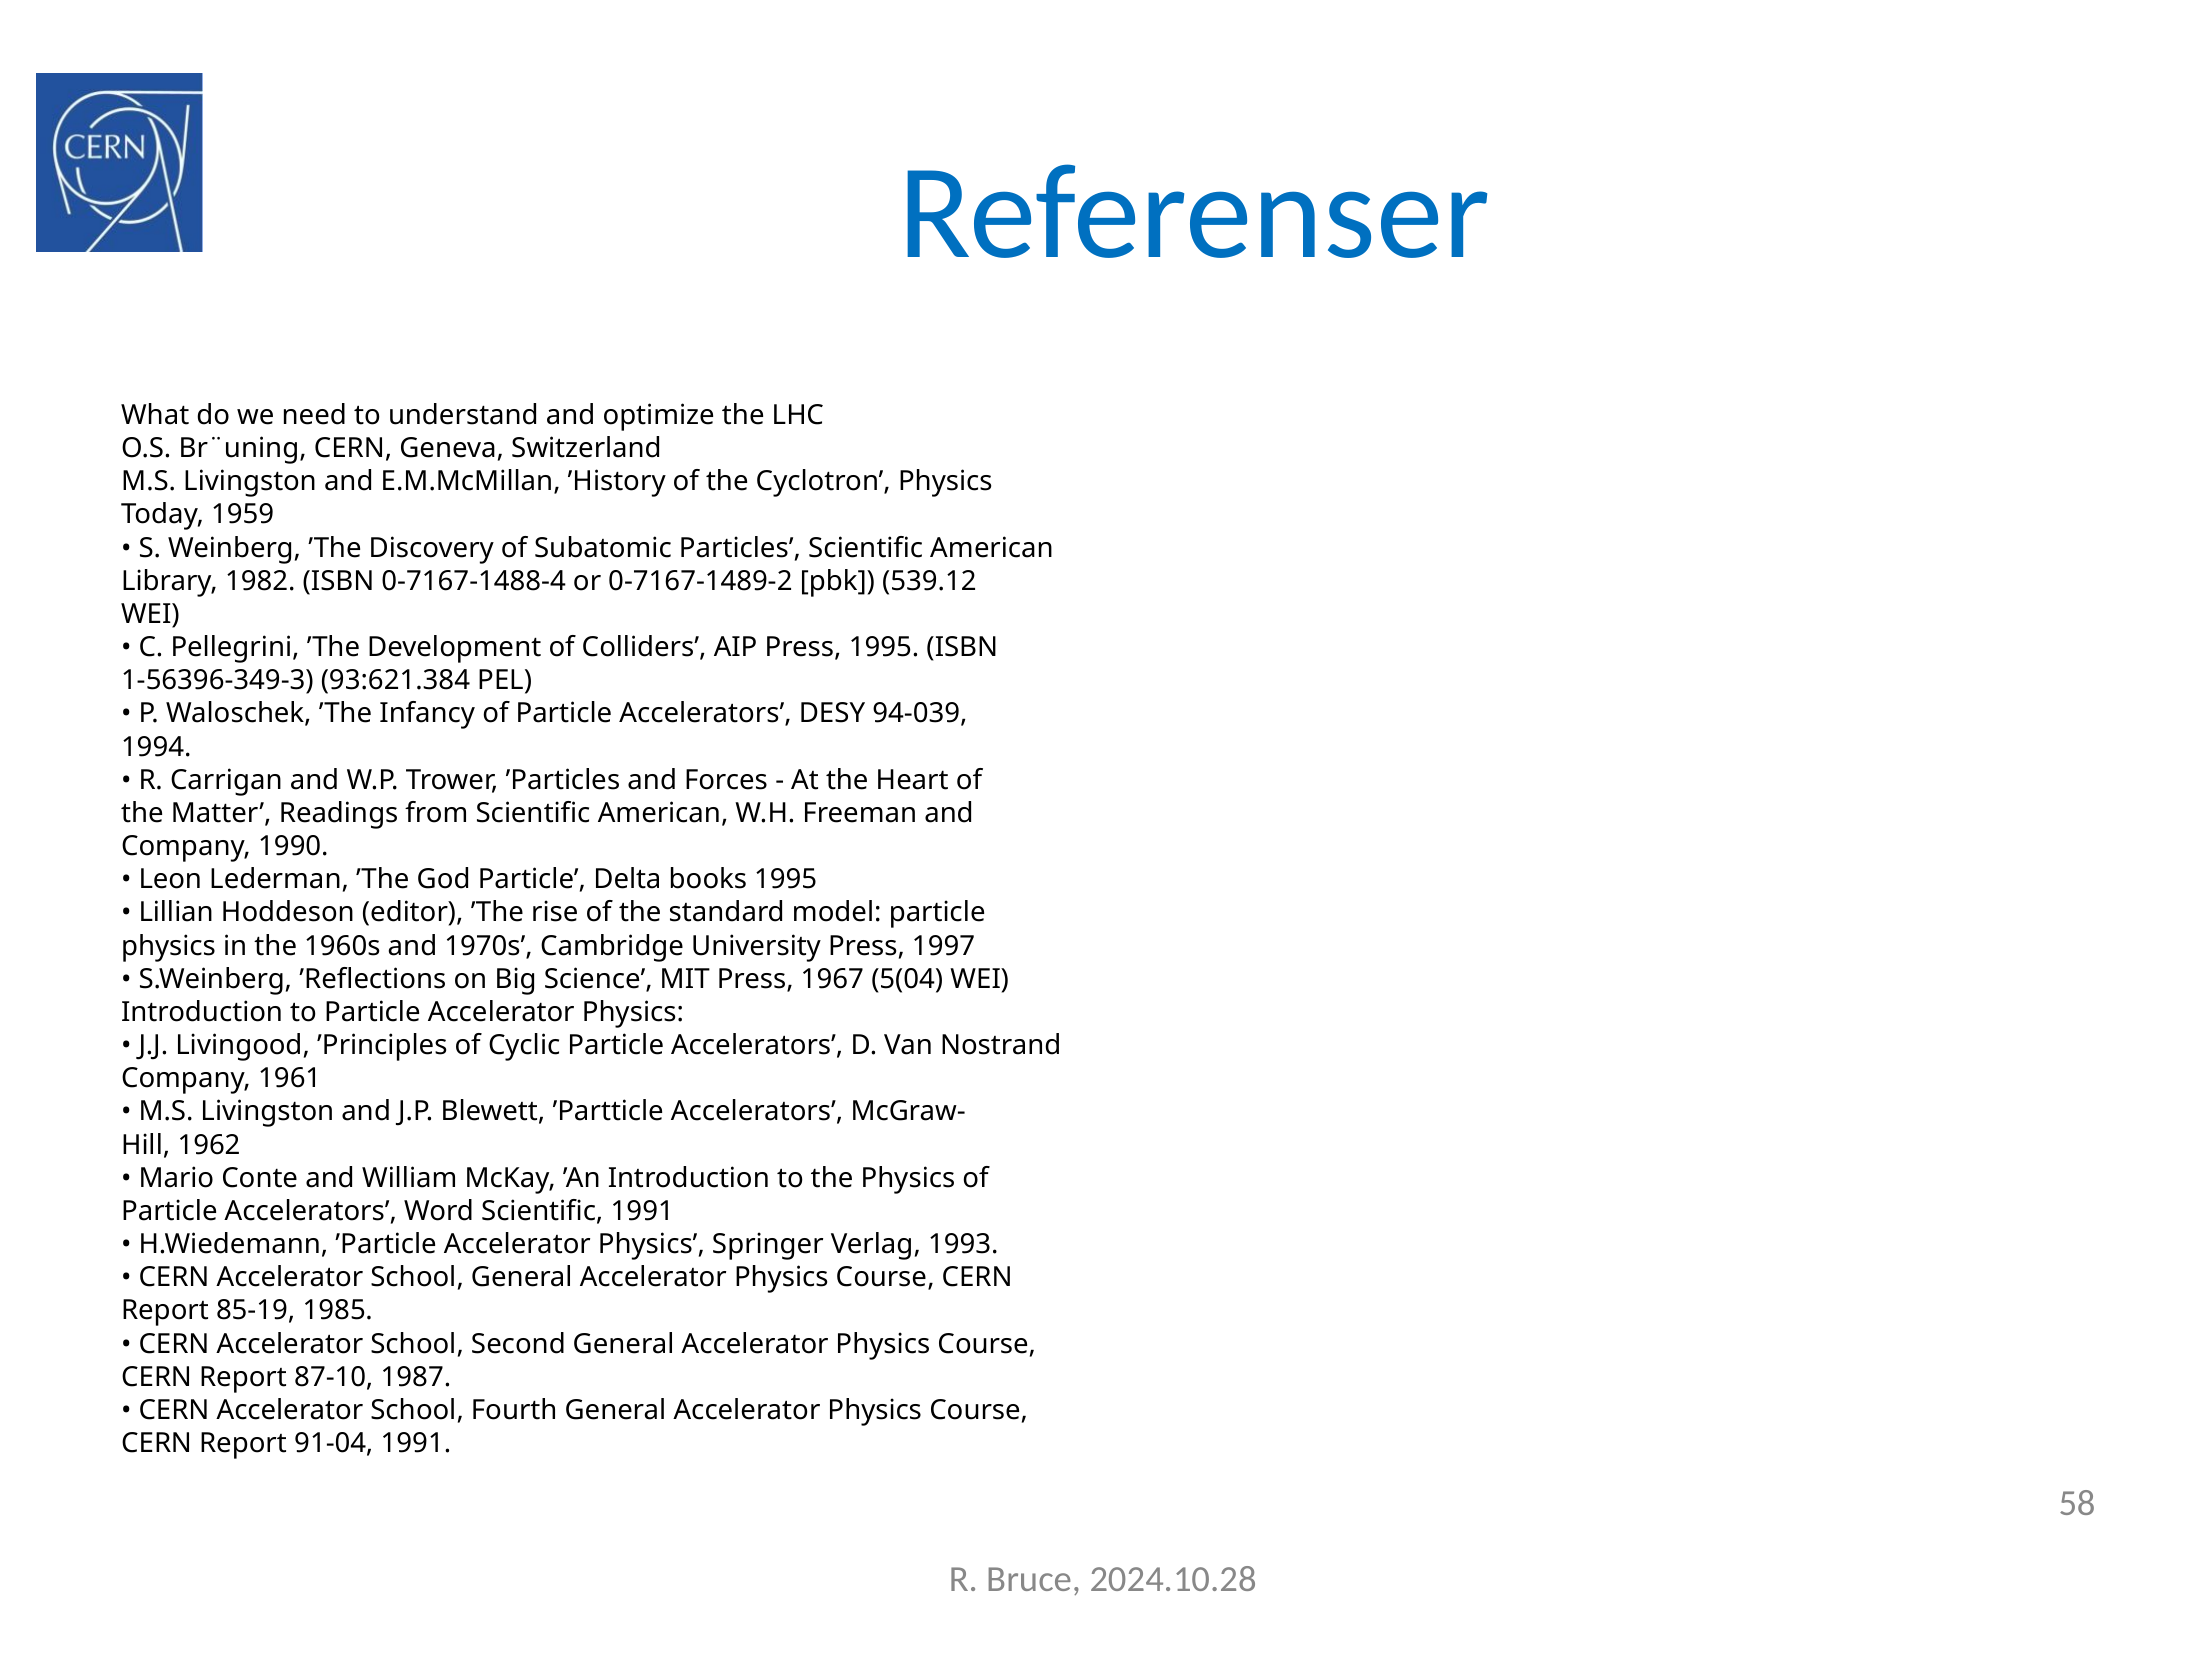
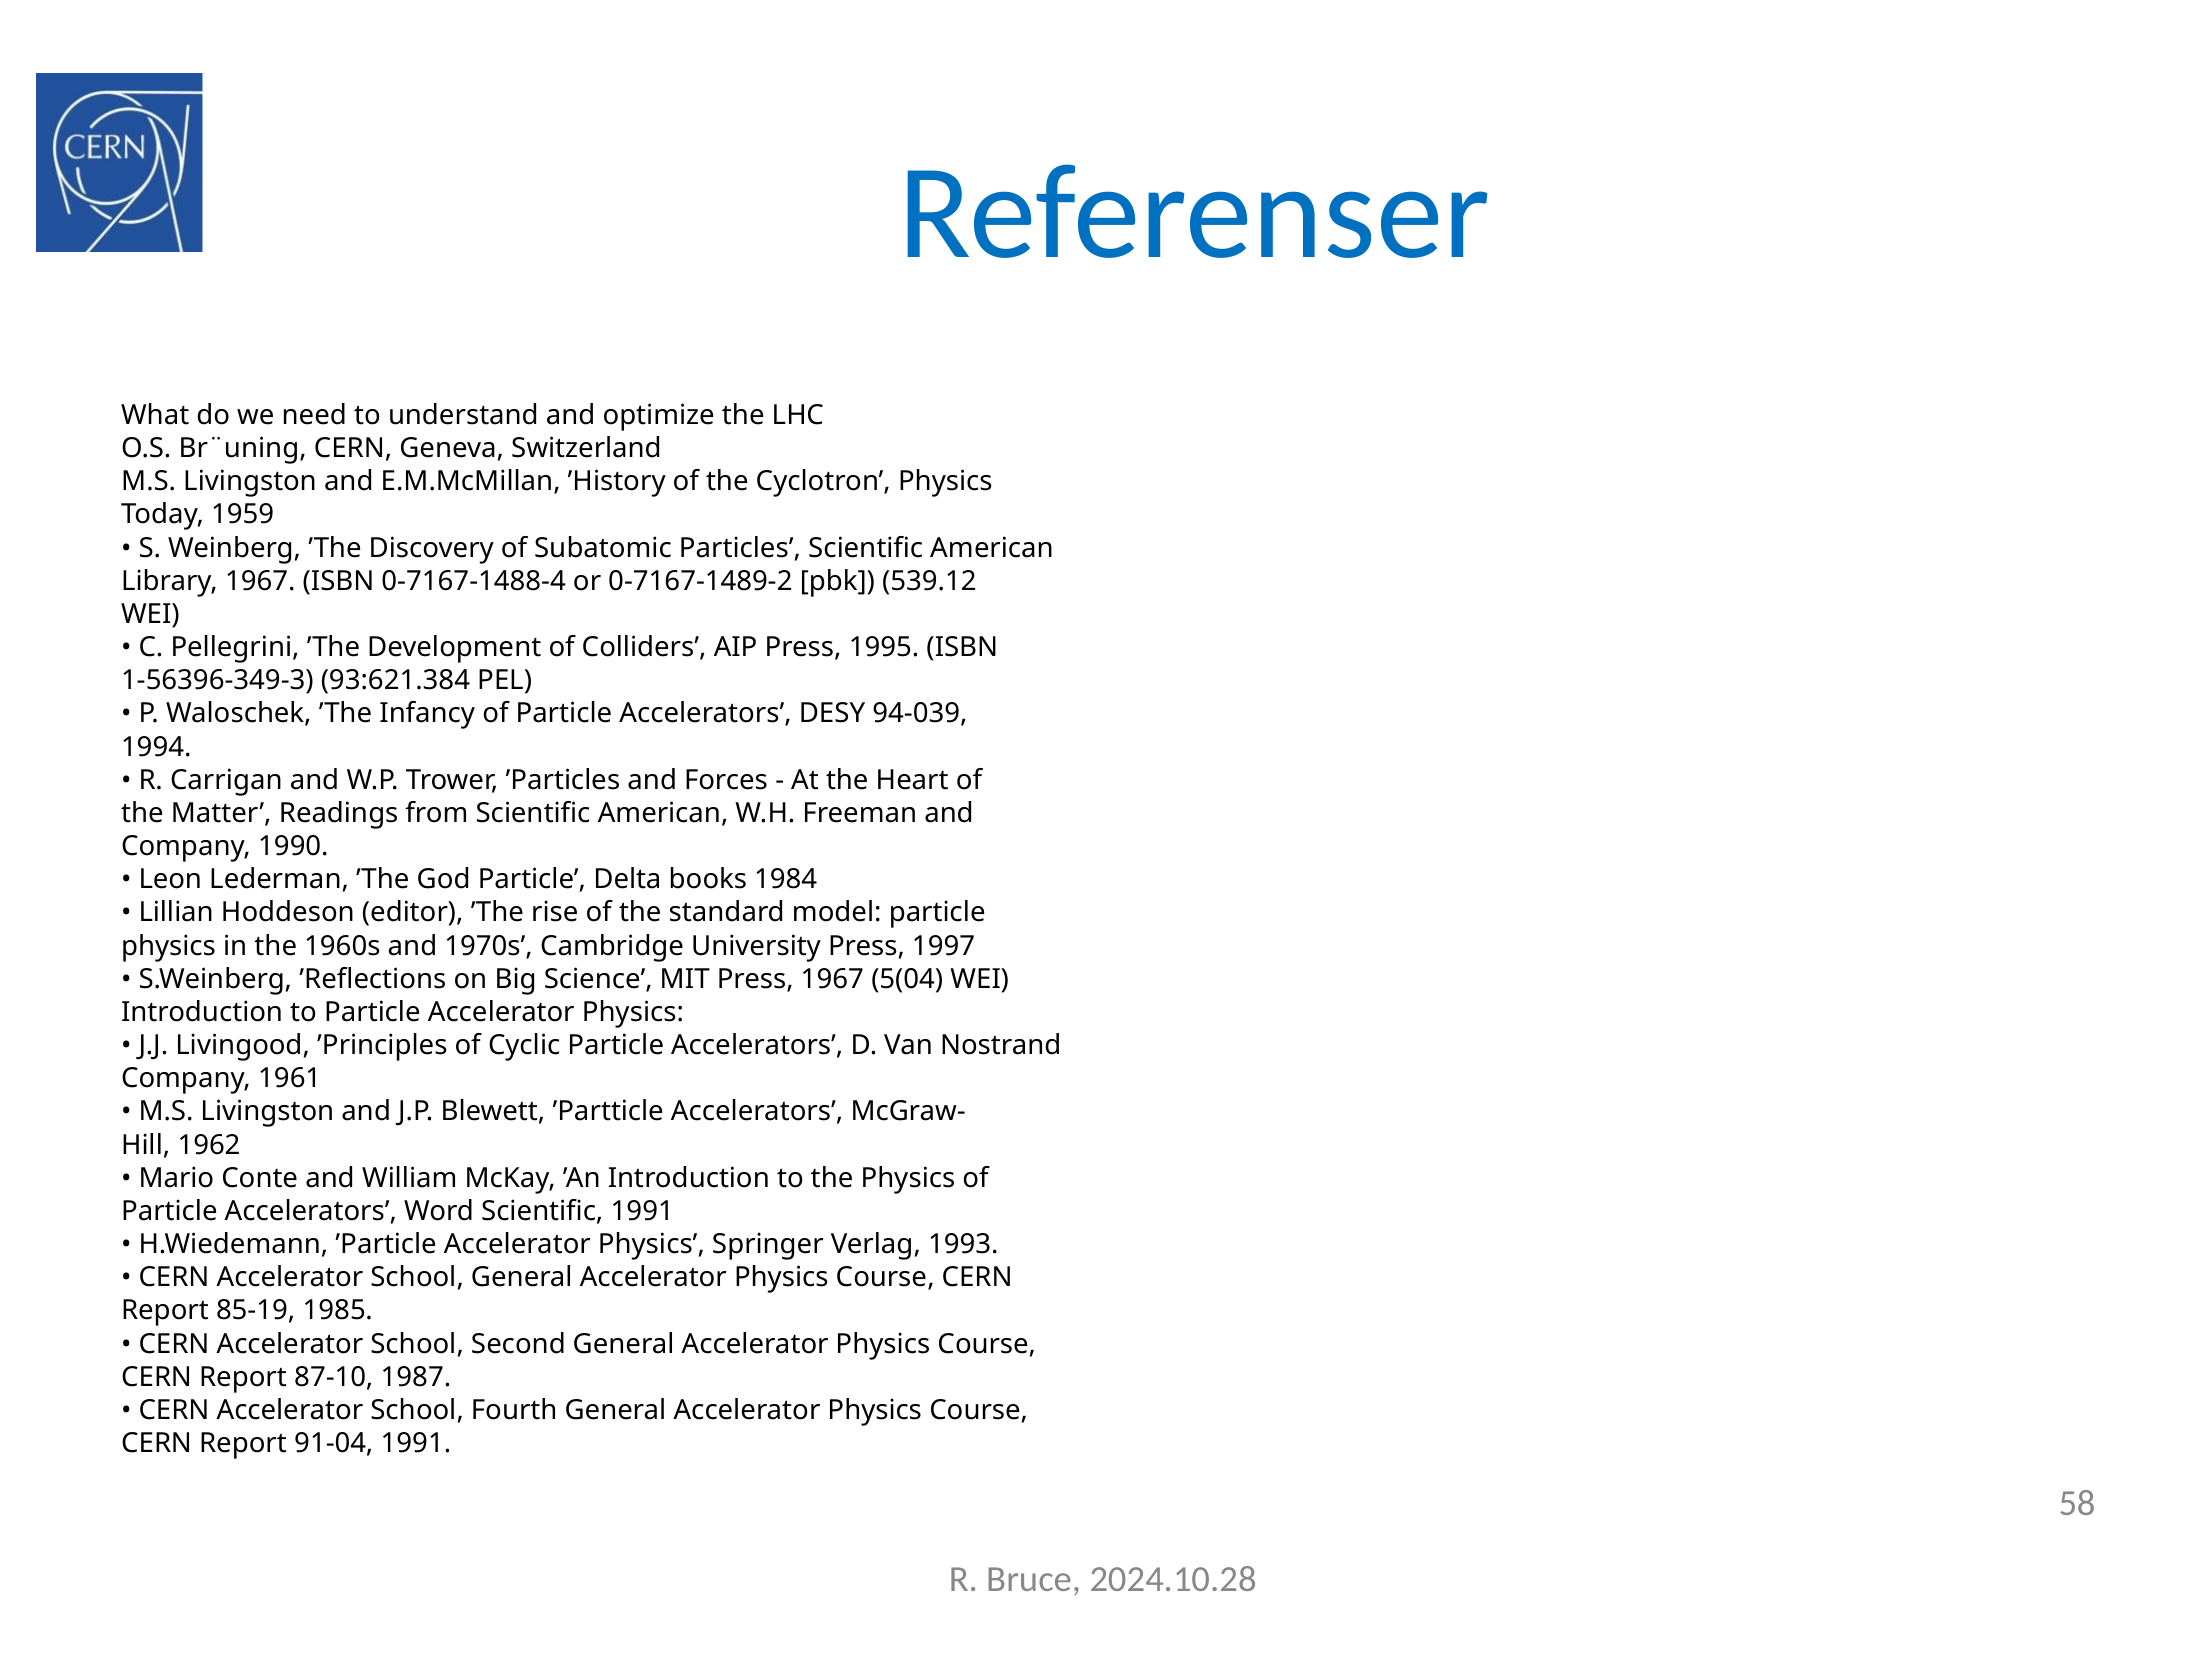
Library 1982: 1982 -> 1967 (260, 581)
books 1995: 1995 -> 1984 (786, 880)
